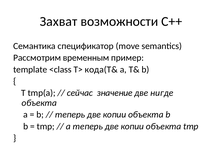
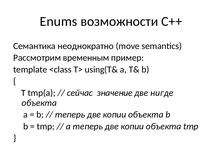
Захват: Захват -> Enums (59, 21)
спецификатор: спецификатор -> неоднократно (86, 46)
кода(T&: кода(T& -> using(T& (101, 70)
